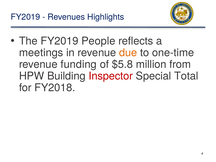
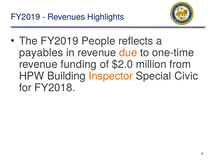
meetings: meetings -> payables (41, 53)
$5.8: $5.8 -> $2.0 (122, 64)
Inspector colour: red -> orange (111, 76)
Total: Total -> Civic (186, 76)
